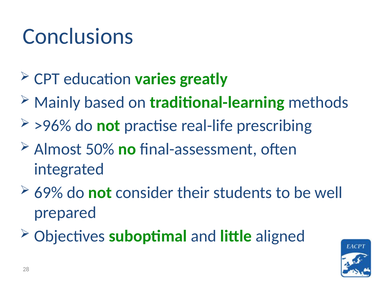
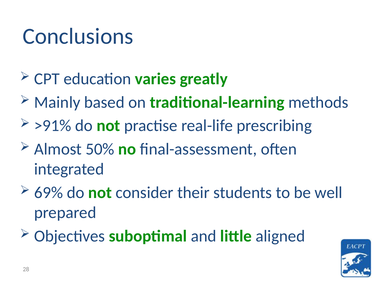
>96%: >96% -> >91% (53, 126)
